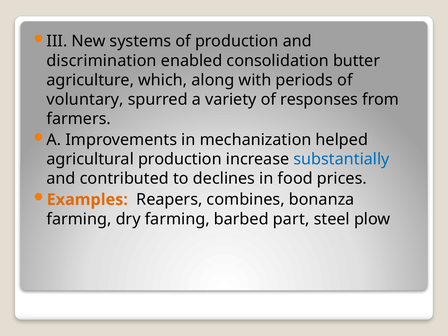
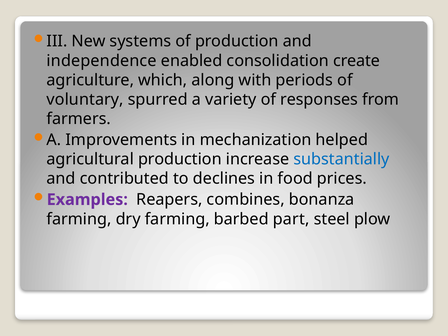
discrimination: discrimination -> independence (102, 61)
butter: butter -> create (357, 61)
Examples colour: orange -> purple (87, 200)
